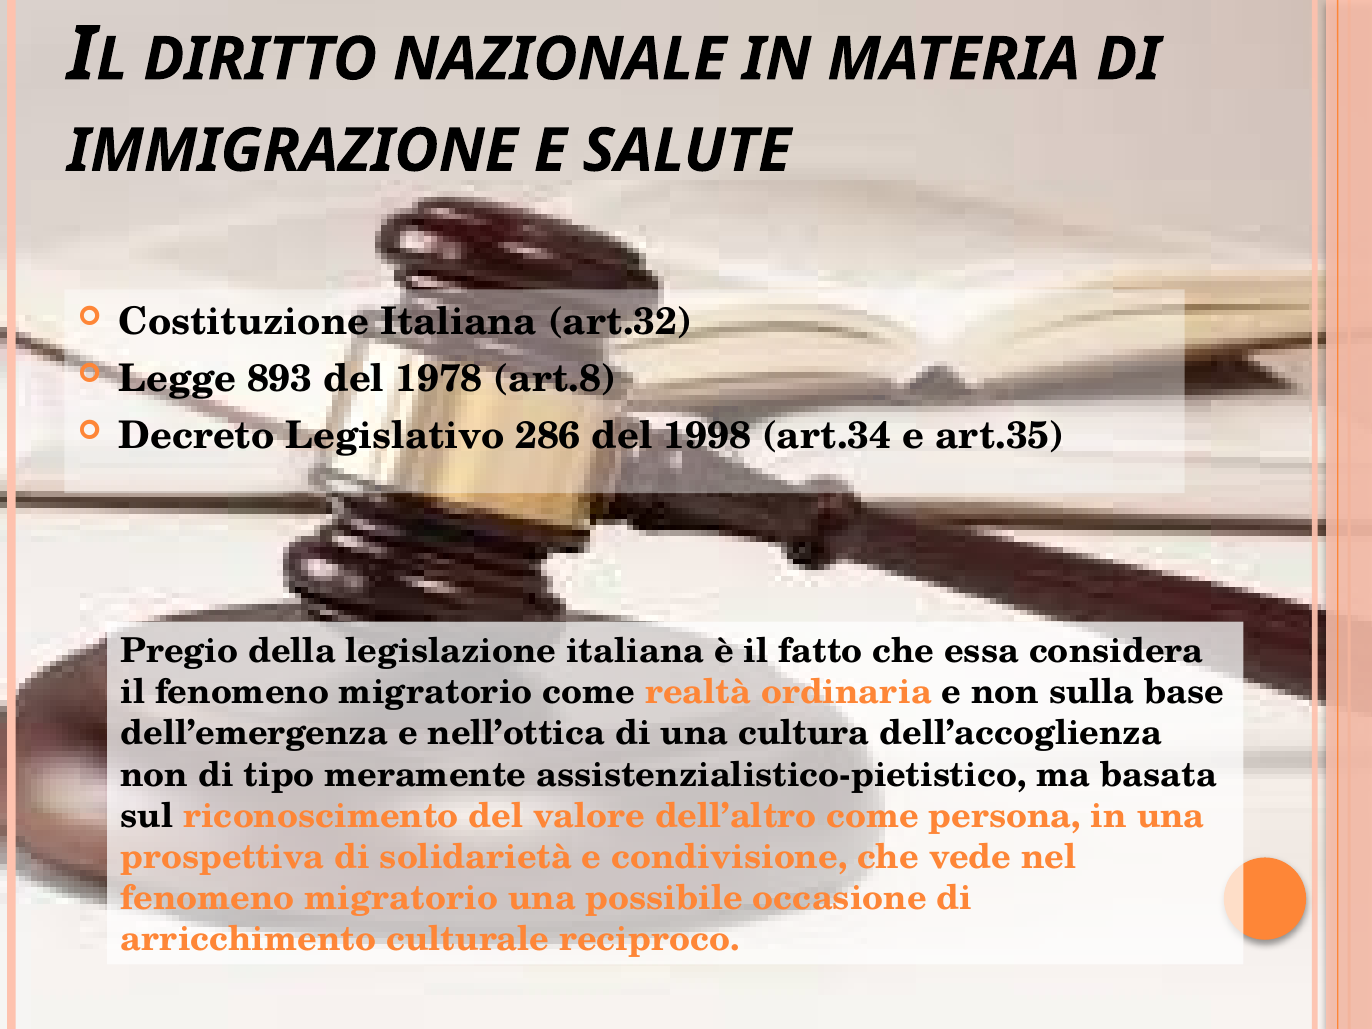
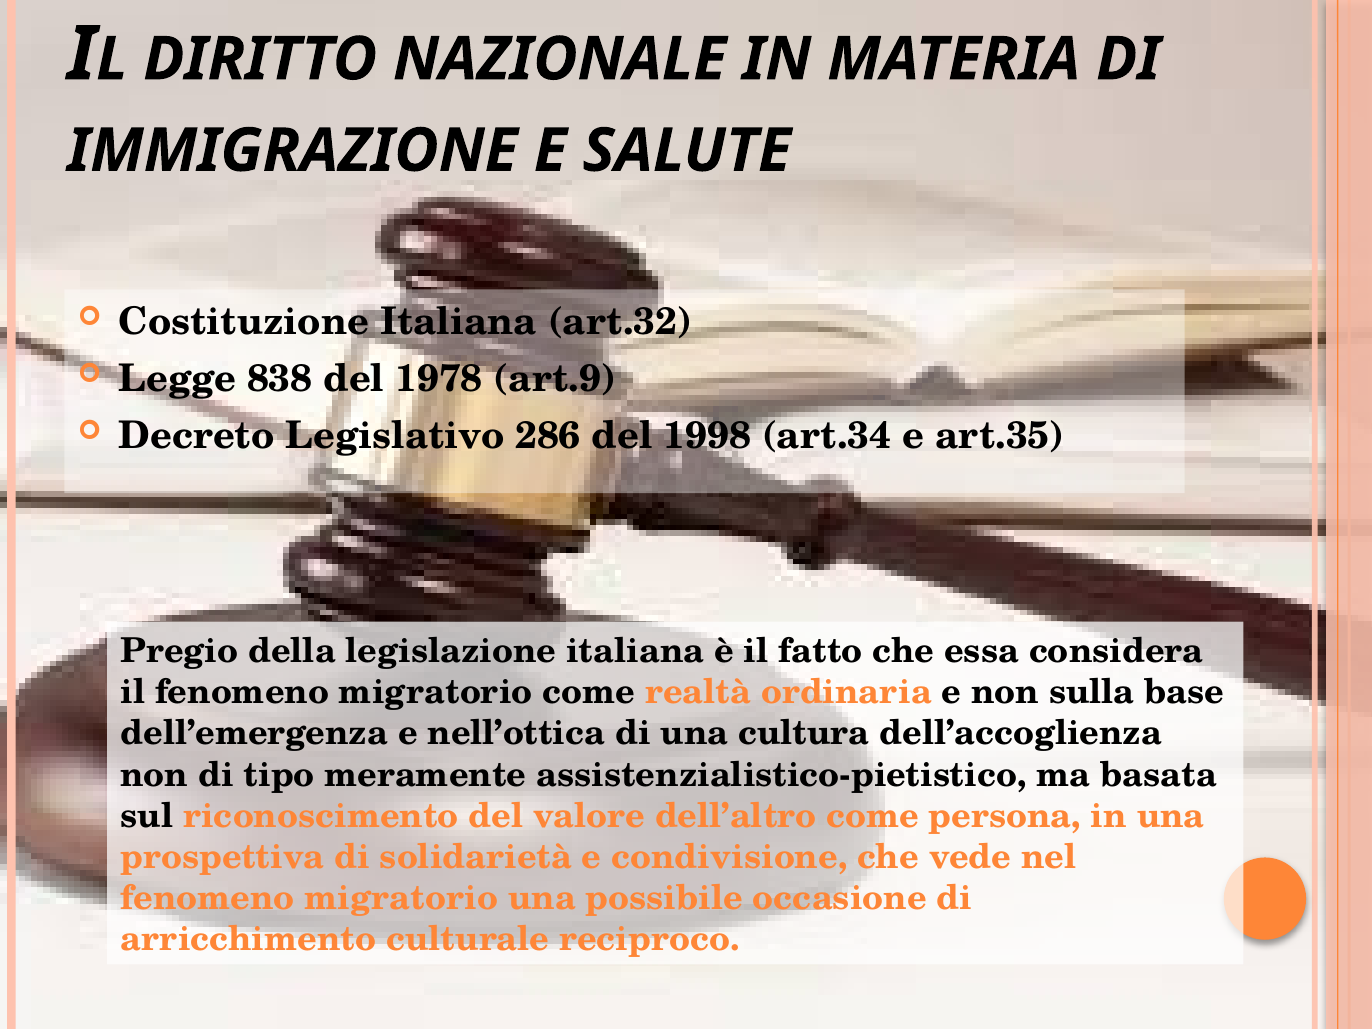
893: 893 -> 838 (280, 379)
art.8: art.8 -> art.9 (555, 379)
